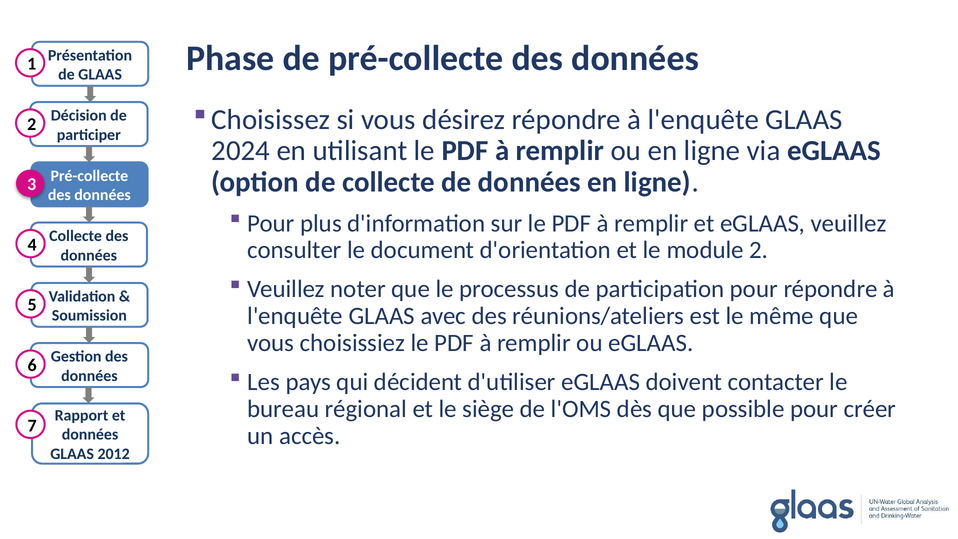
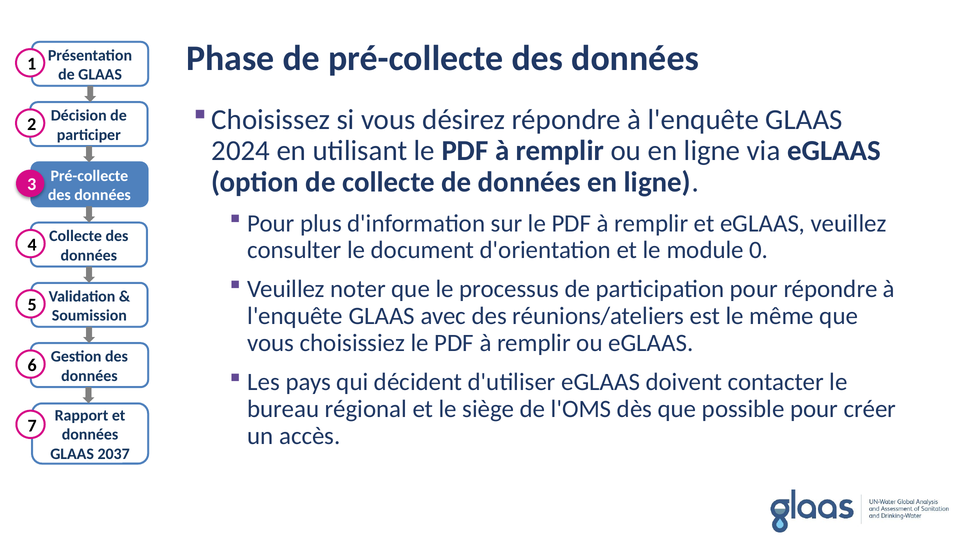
module 2: 2 -> 0 (759, 250)
2012: 2012 -> 2037 (114, 454)
